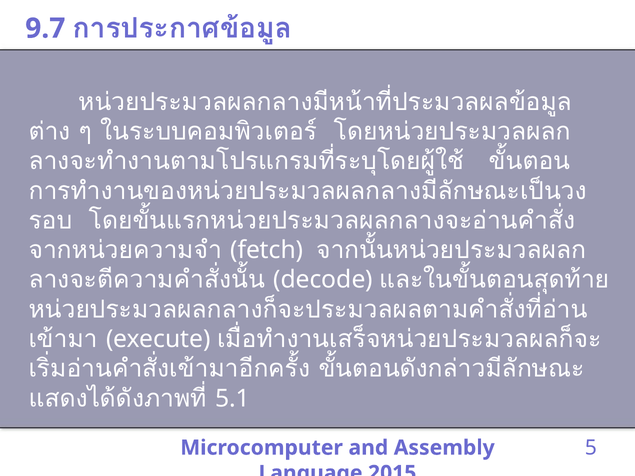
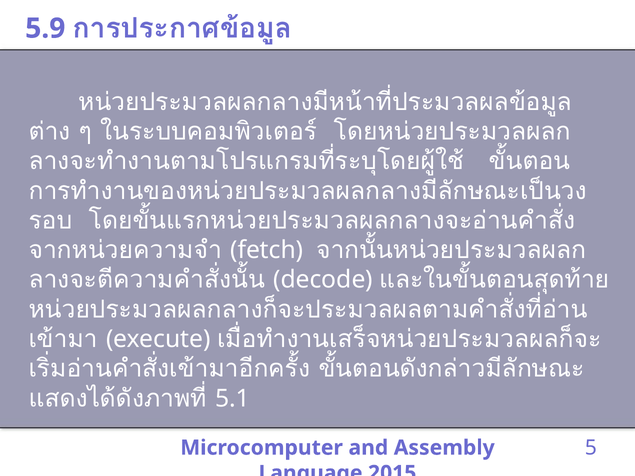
9.7: 9.7 -> 5.9 (45, 28)
